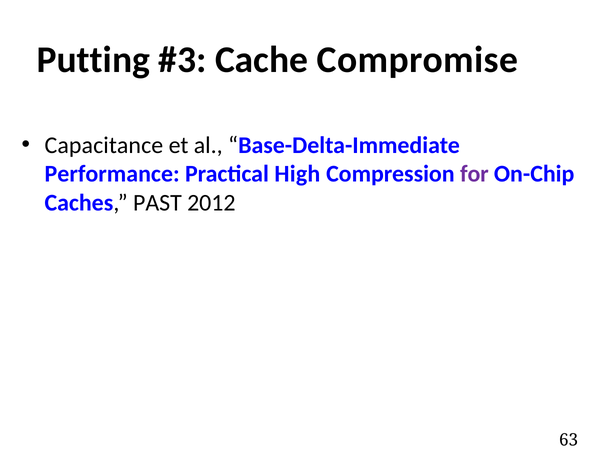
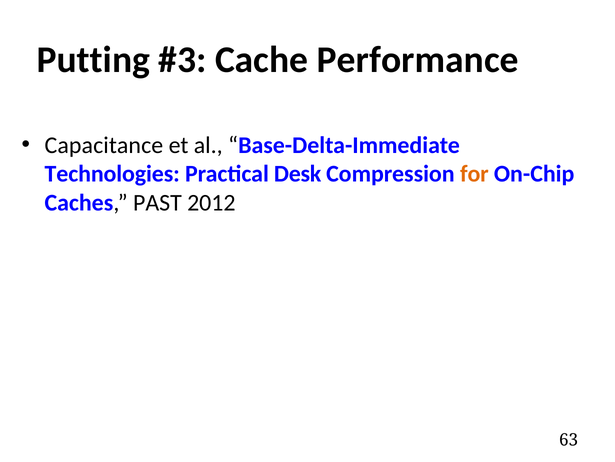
Compromise: Compromise -> Performance (418, 60)
Performance: Performance -> Technologies (112, 174)
High: High -> Desk (298, 174)
for colour: purple -> orange (474, 174)
